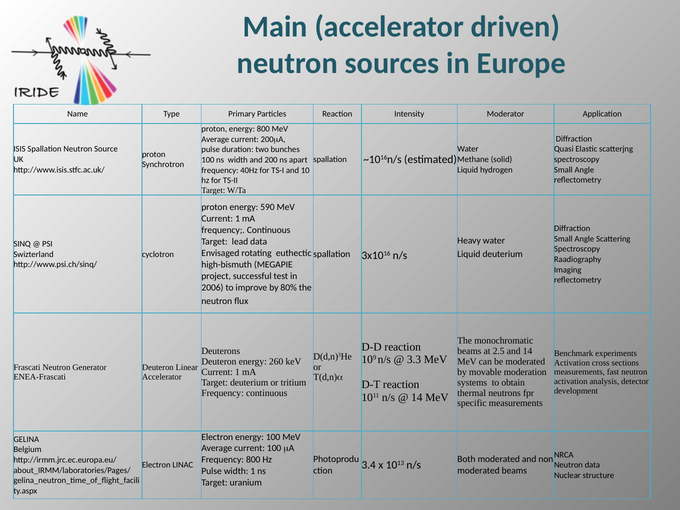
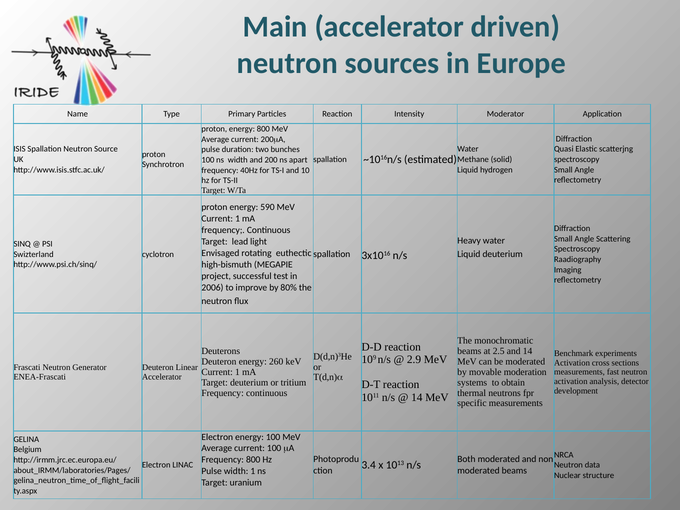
lead data: data -> light (259, 242)
3.3: 3.3 -> 2.9 (414, 360)
